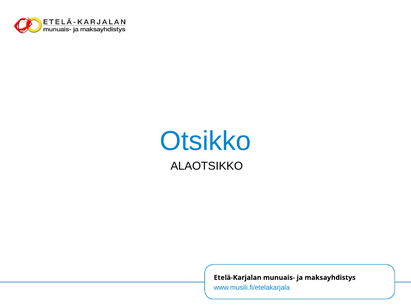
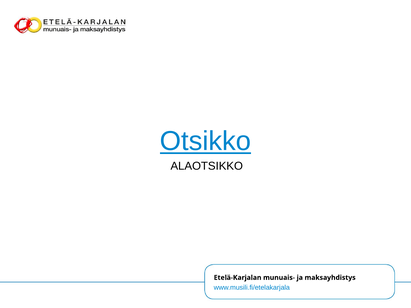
Otsikko underline: none -> present (205, 141)
